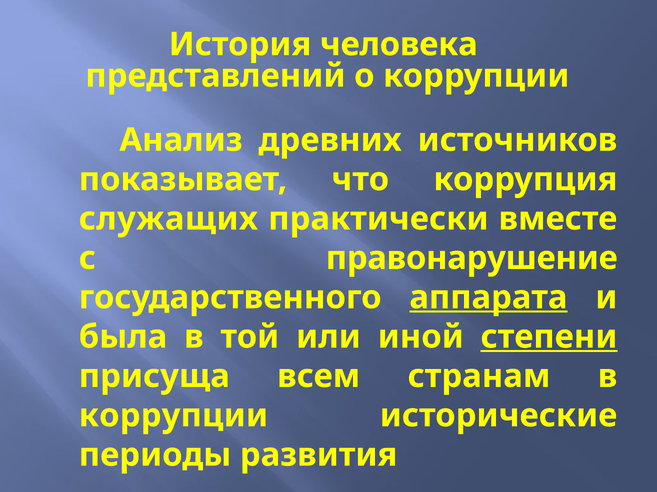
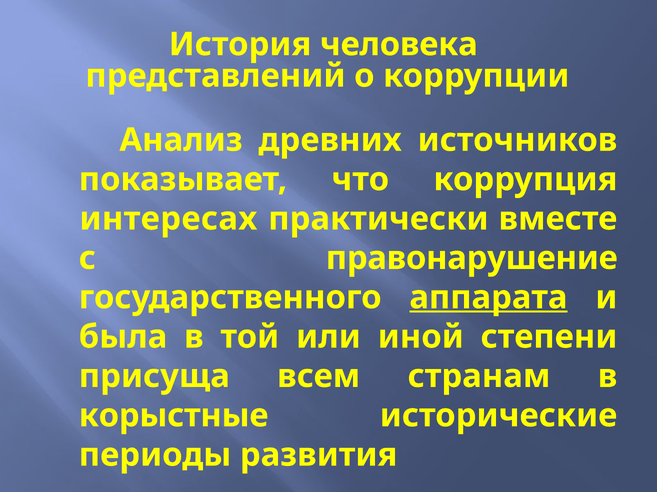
служащих: служащих -> интересах (168, 219)
степени underline: present -> none (549, 337)
коррупции: коррупции -> корыстные (174, 416)
